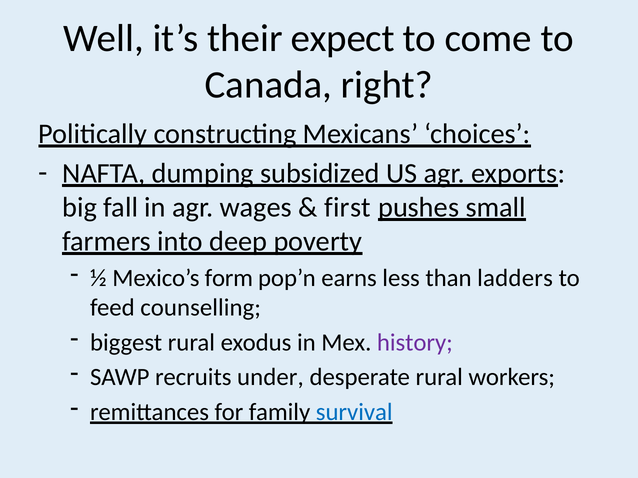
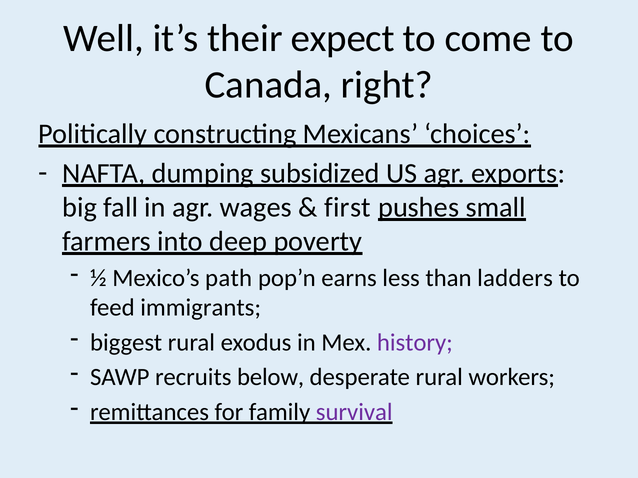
form: form -> path (229, 278)
counselling: counselling -> immigrants (201, 308)
under: under -> below (271, 378)
survival colour: blue -> purple (354, 412)
